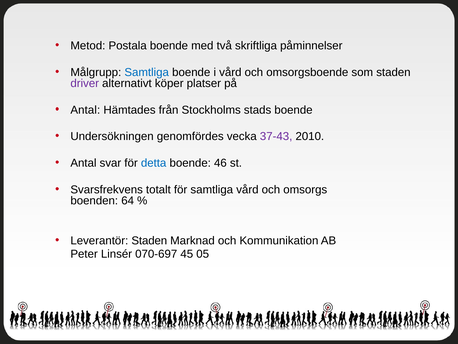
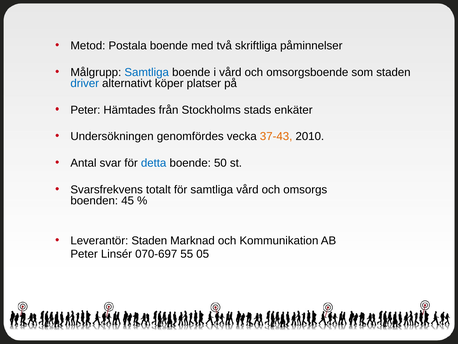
driver colour: purple -> blue (85, 83)
Antal: Antal -> Peter (85, 110)
stads boende: boende -> enkäter (293, 110)
37-43 colour: purple -> orange (276, 136)
46: 46 -> 50 (220, 163)
64: 64 -> 45 (128, 200)
45: 45 -> 55 (187, 254)
